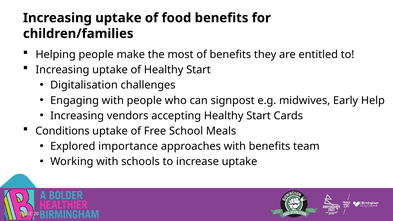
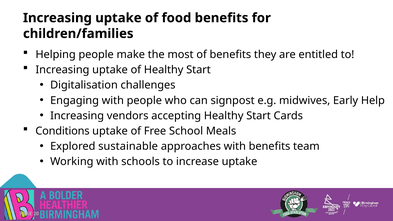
importance: importance -> sustainable (128, 146)
